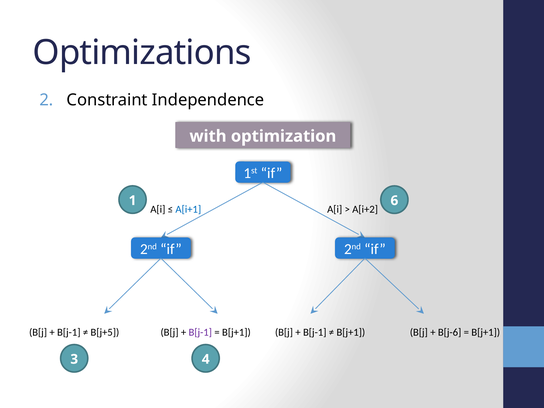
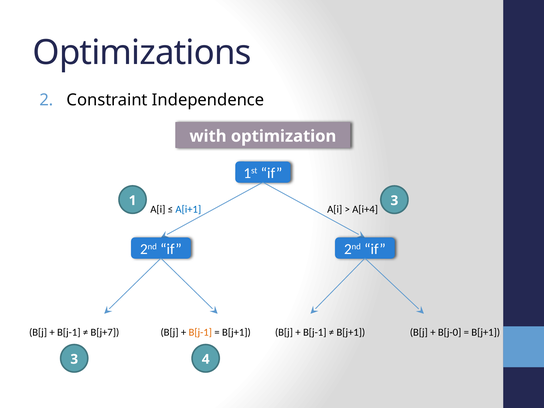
1 6: 6 -> 3 (394, 201)
A[i+2: A[i+2 -> A[i+4 (365, 209)
B[j+5: B[j+5 -> B[j+7 (105, 332)
B[j-1 colour: purple -> orange (200, 332)
B[j-6: B[j-6 -> B[j-0 (450, 332)
